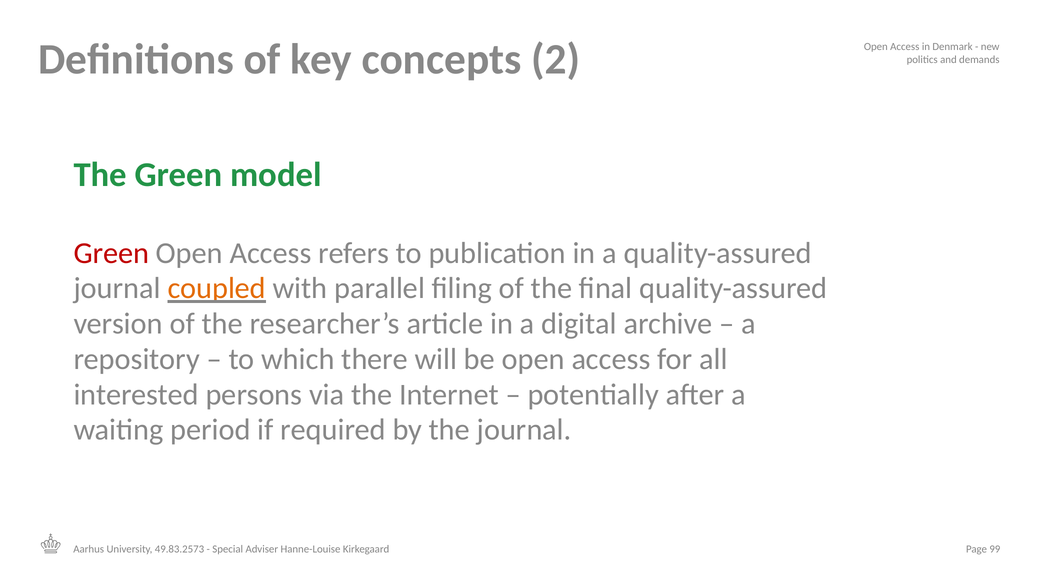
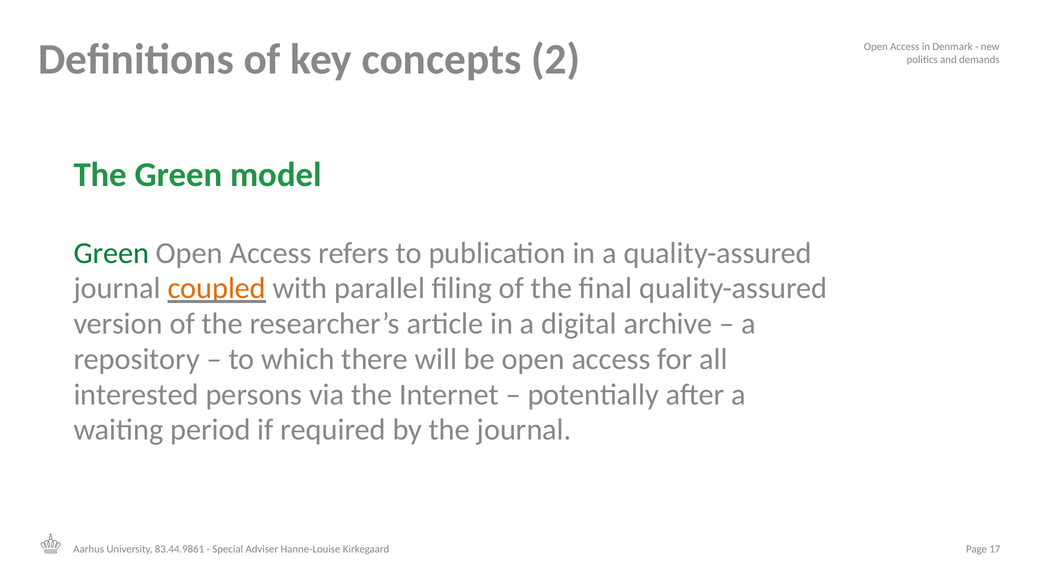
Green colour: red -> green (111, 253)
49.83.2573: 49.83.2573 -> 83.44.9861 (179, 549)
99: 99 -> 17 (995, 549)
